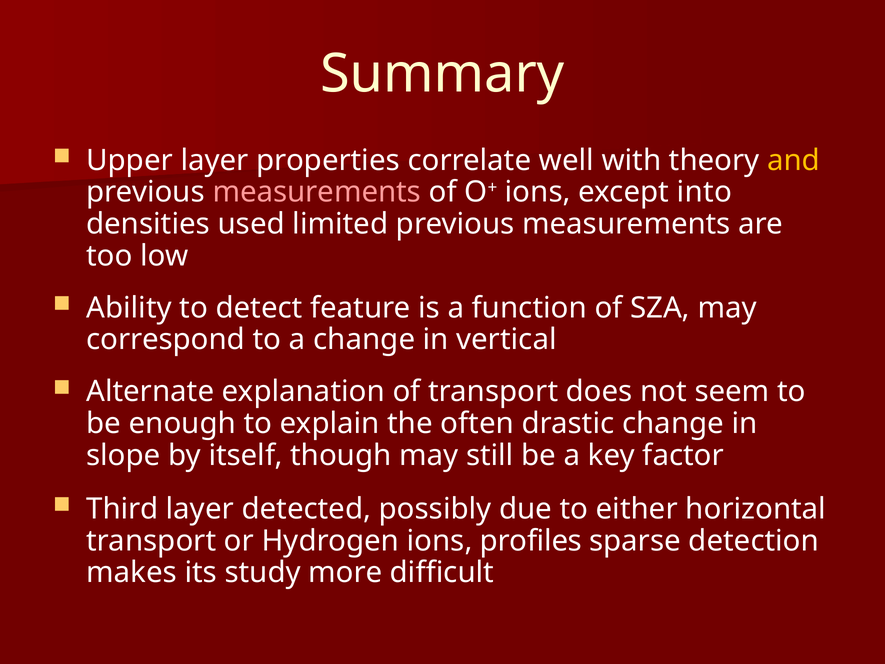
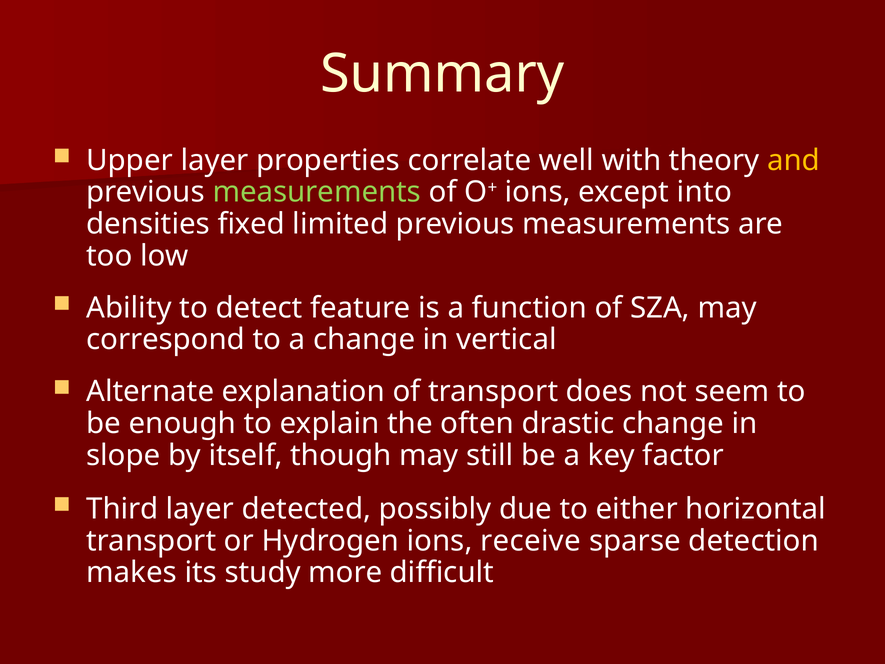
measurements colour: pink -> light green (317, 192)
used: used -> fixed (251, 224)
profiles: profiles -> receive (531, 541)
